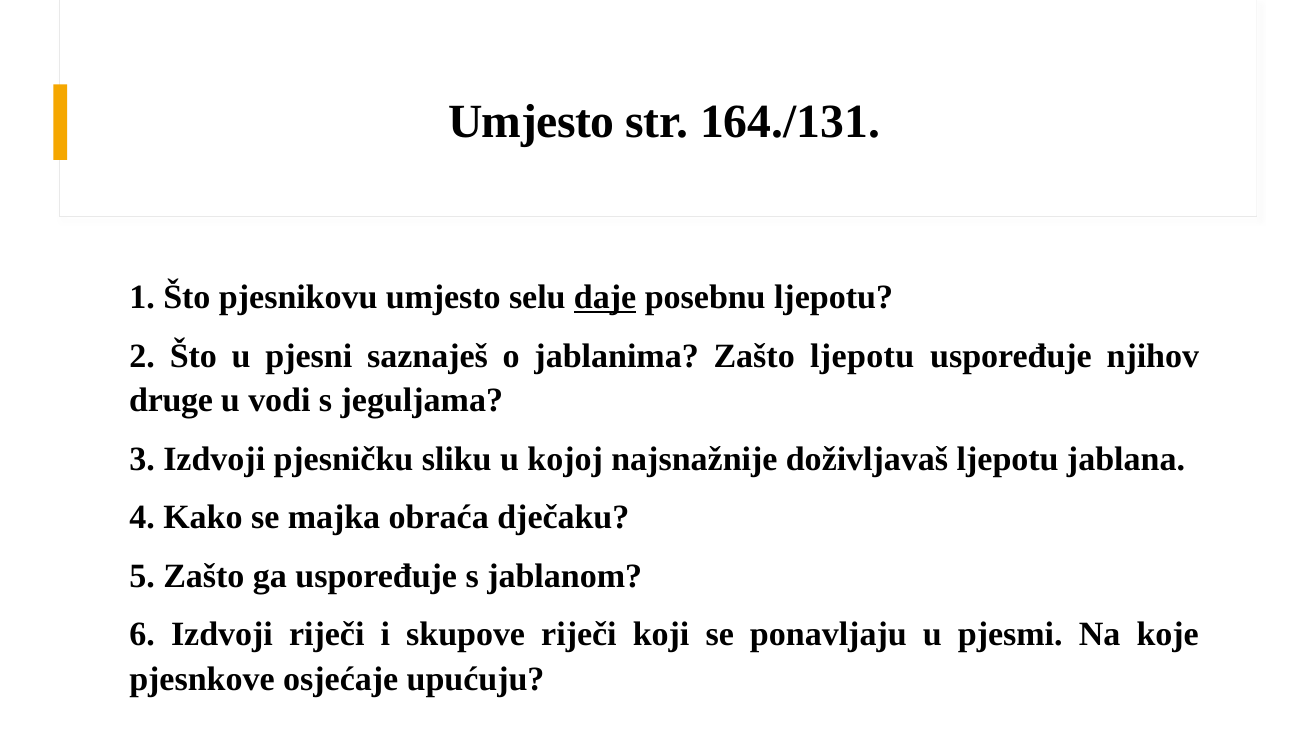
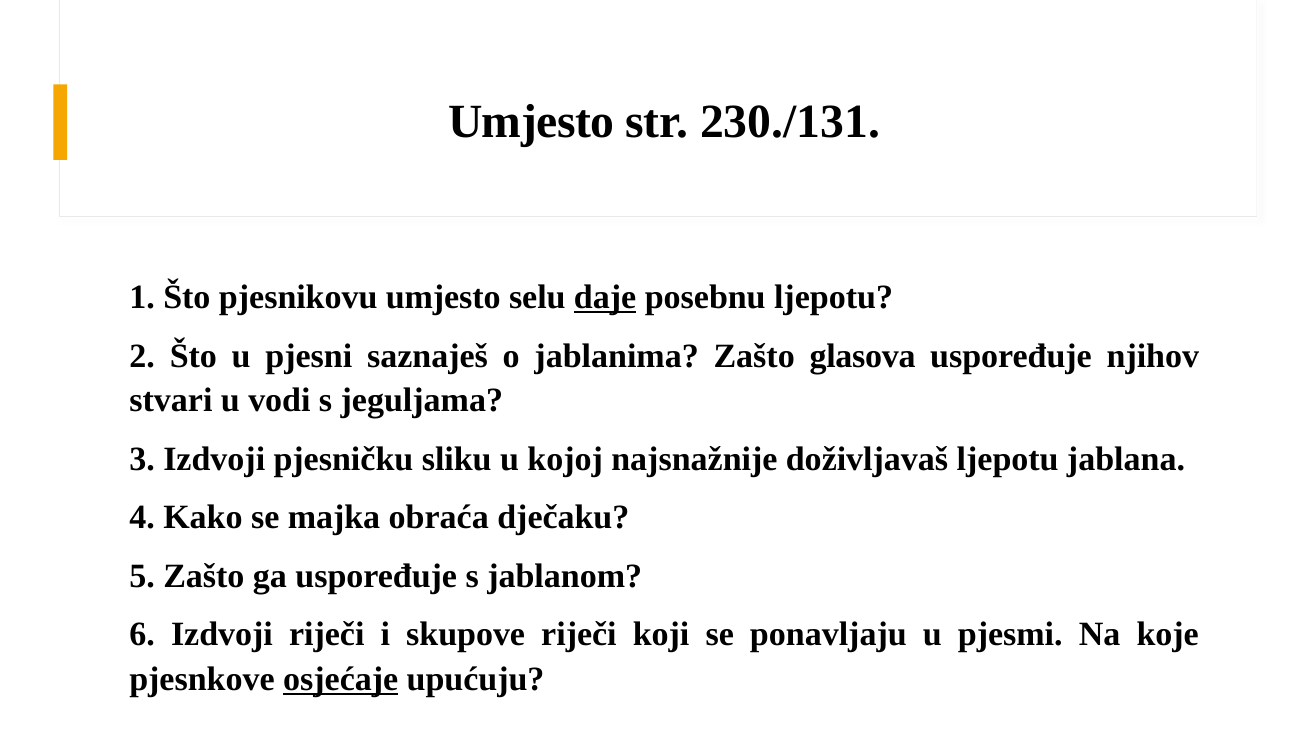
164./131: 164./131 -> 230./131 (790, 122)
Zašto ljepotu: ljepotu -> glasova (863, 356)
druge: druge -> stvari (171, 401)
osjećaje underline: none -> present (341, 680)
